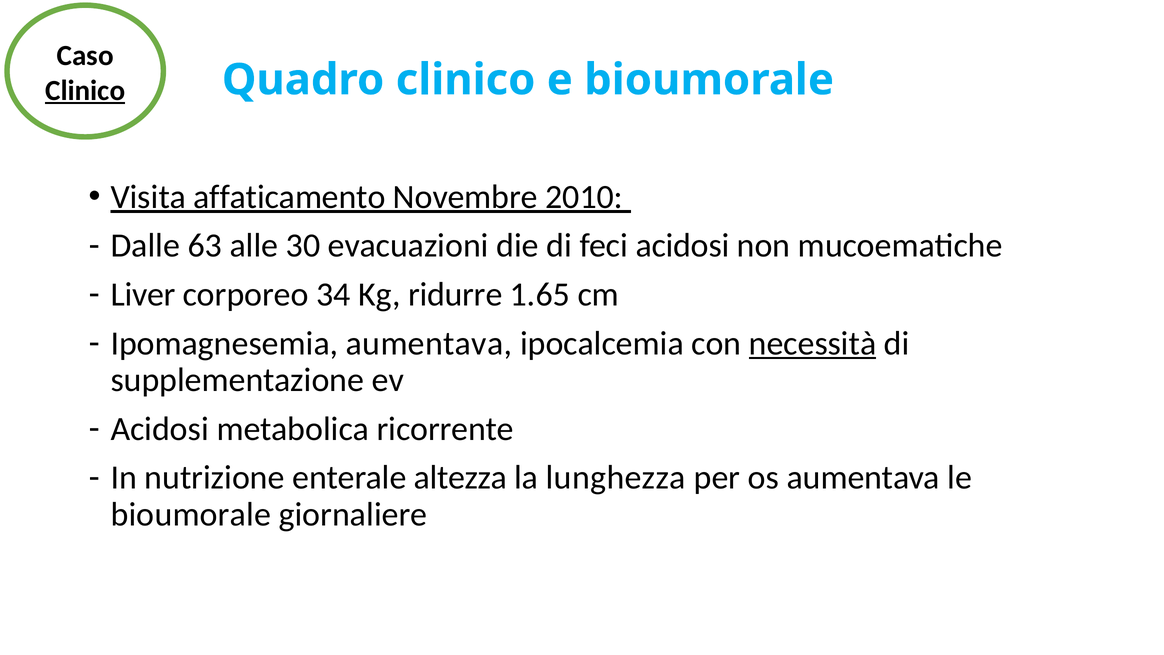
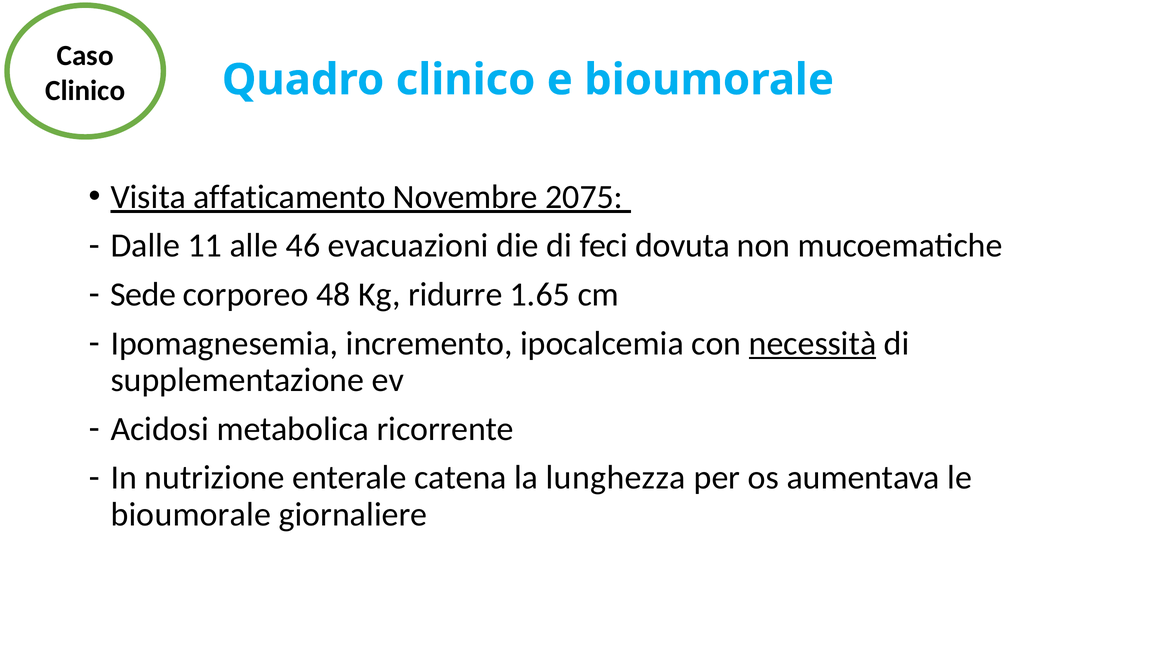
Clinico underline: present -> none (85, 91)
2010: 2010 -> 2075 (584, 197)
63: 63 -> 11 (205, 246)
30: 30 -> 46 (303, 246)
feci acidosi: acidosi -> dovuta (683, 246)
Liver: Liver -> Sede (143, 294)
34: 34 -> 48 (333, 294)
Ipomagnesemia aumentava: aumentava -> incremento (429, 343)
altezza: altezza -> catena (460, 477)
